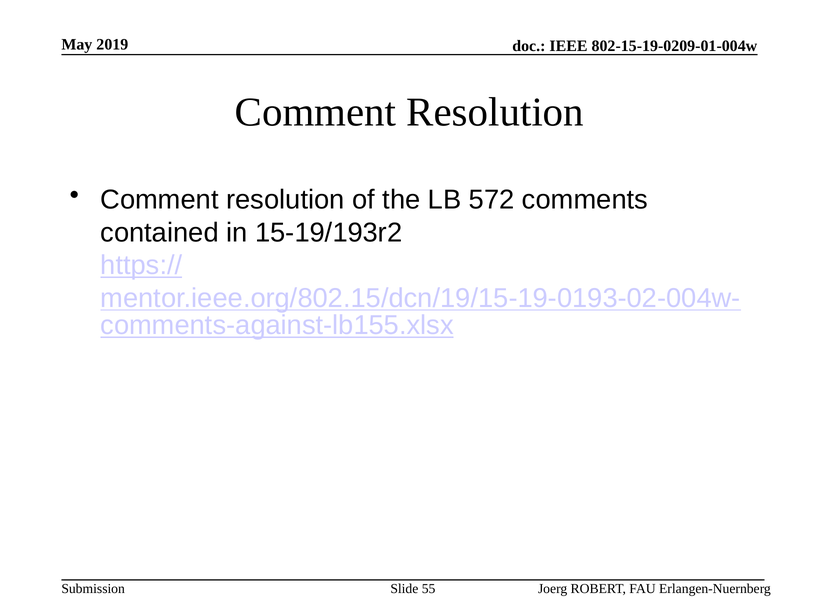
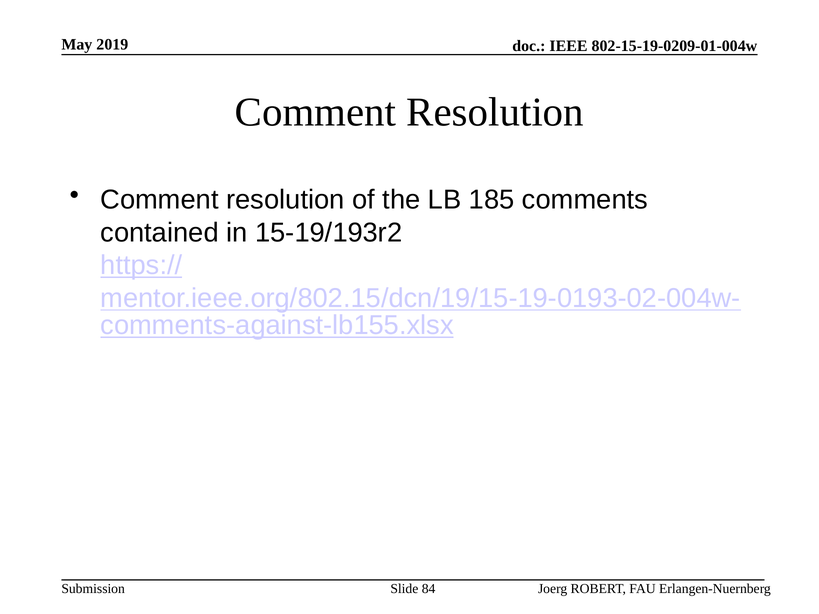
572: 572 -> 185 (492, 200)
55: 55 -> 84 (429, 589)
